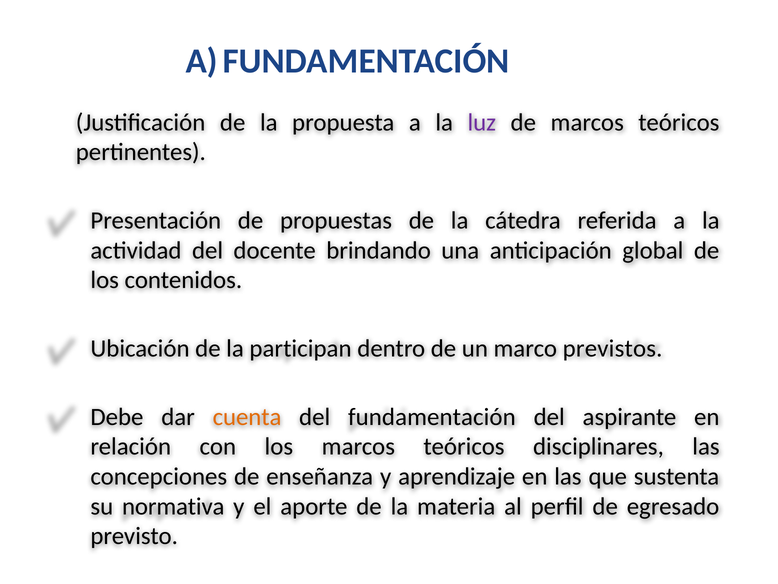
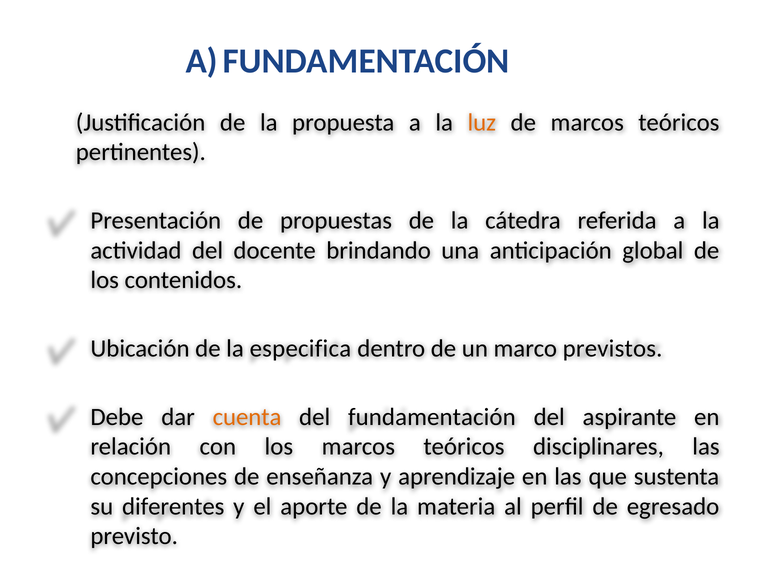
luz colour: purple -> orange (482, 122)
participan: participan -> especifica (300, 348)
normativa: normativa -> diferentes (173, 506)
